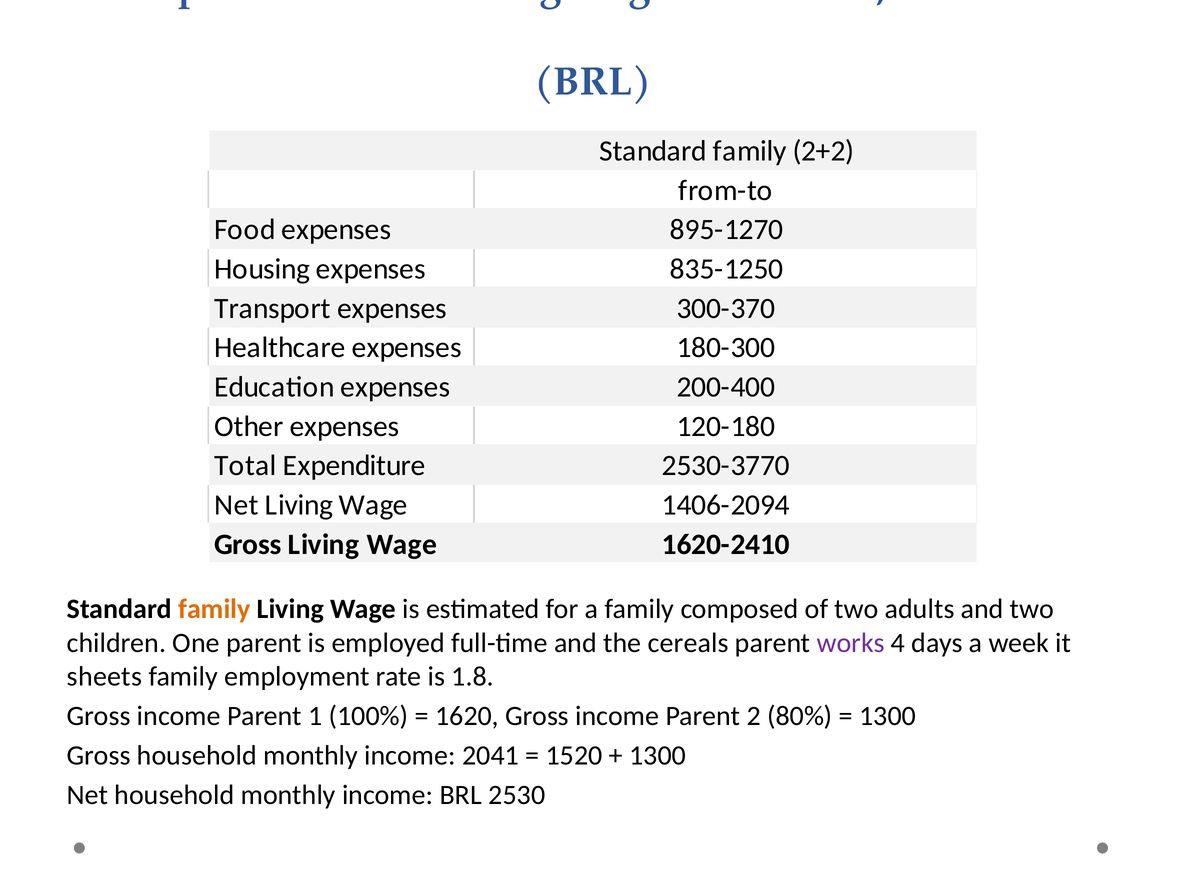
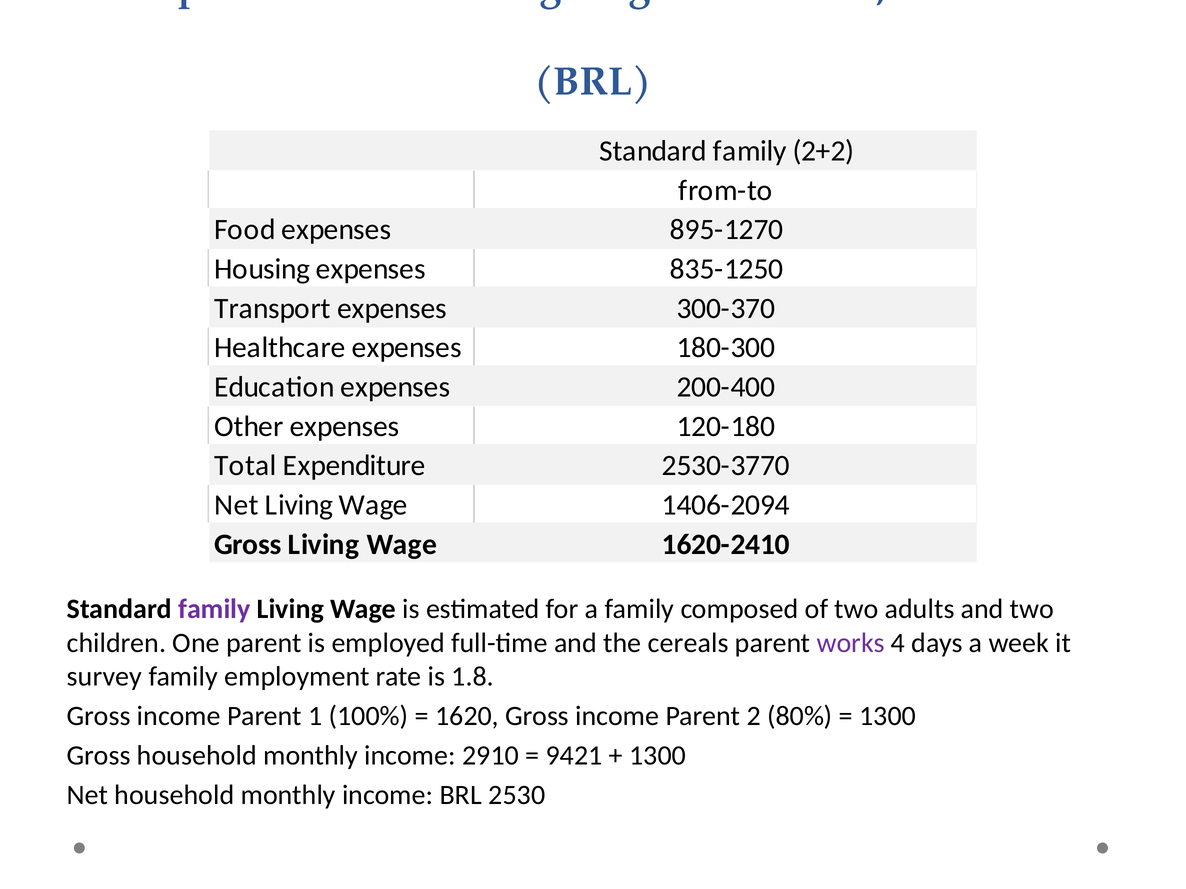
family colour: orange -> purple (214, 610)
sheets: sheets -> survey (104, 677)
2041: 2041 -> 2910 (491, 756)
1520: 1520 -> 9421 (574, 756)
